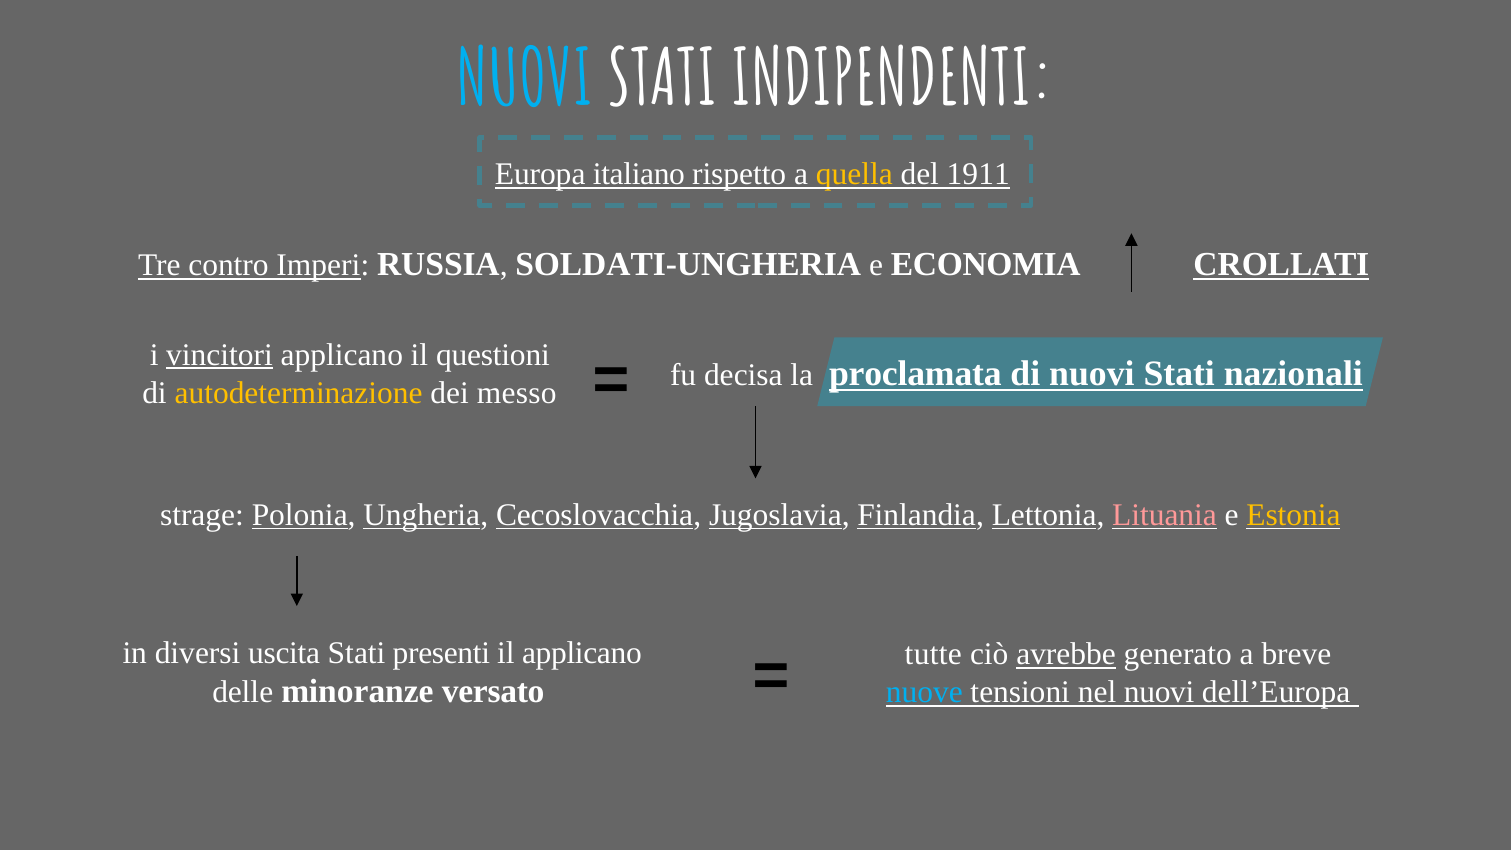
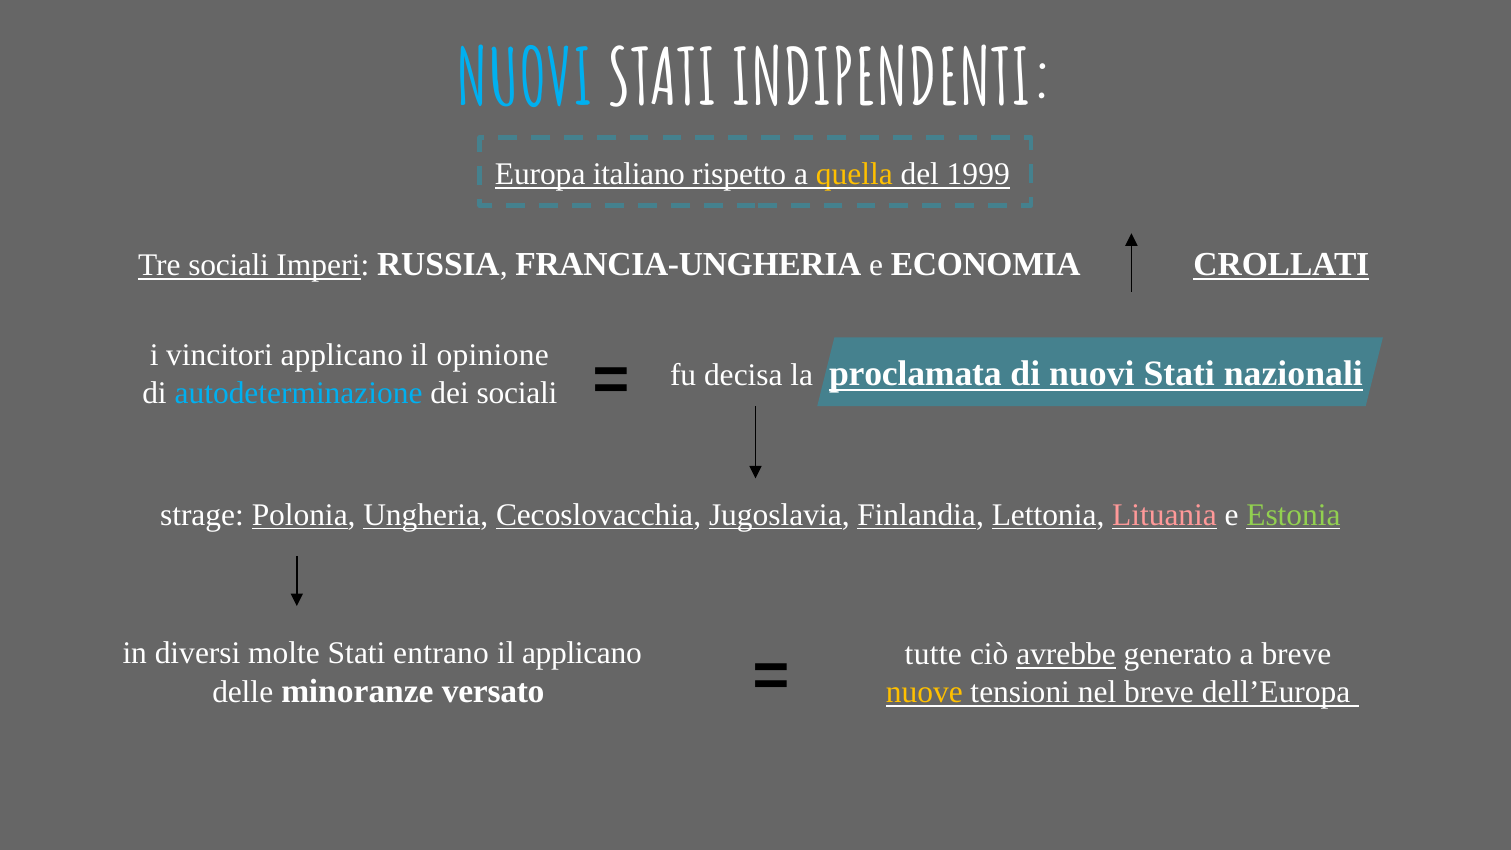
1911: 1911 -> 1999 (978, 174)
Tre contro: contro -> sociali (229, 265)
SOLDATI-UNGHERIA: SOLDATI-UNGHERIA -> FRANCIA-UNGHERIA (688, 264)
vincitori underline: present -> none (219, 355)
questioni: questioni -> opinione (493, 355)
autodeterminazione colour: yellow -> light blue (299, 393)
dei messo: messo -> sociali (517, 393)
Estonia colour: yellow -> light green (1293, 515)
uscita: uscita -> molte (284, 653)
presenti: presenti -> entrano (441, 653)
nuove colour: light blue -> yellow (924, 692)
nel nuovi: nuovi -> breve (1159, 692)
